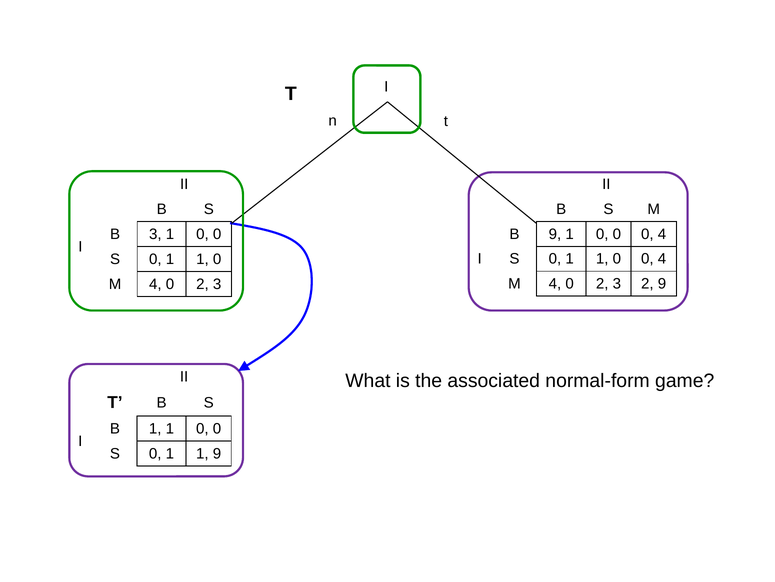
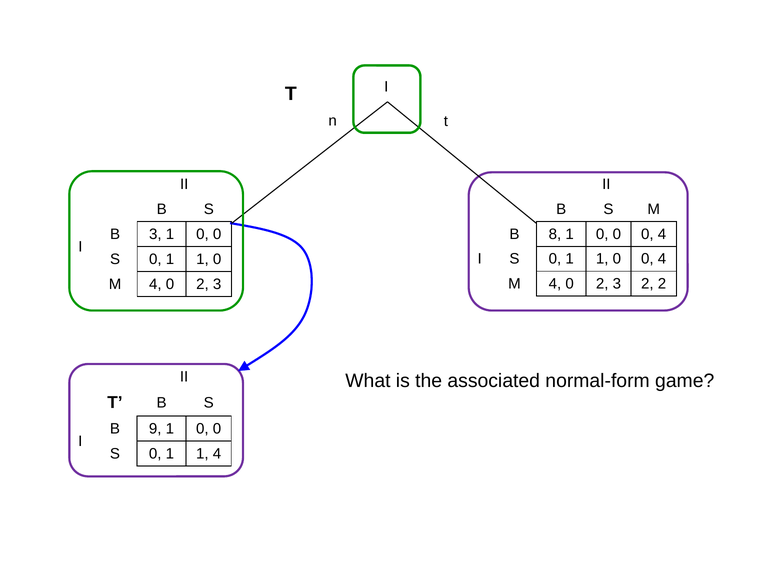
B 9: 9 -> 8 (555, 234)
2 9: 9 -> 2 (662, 284)
B 1: 1 -> 9 (155, 428)
1 9: 9 -> 4 (217, 453)
